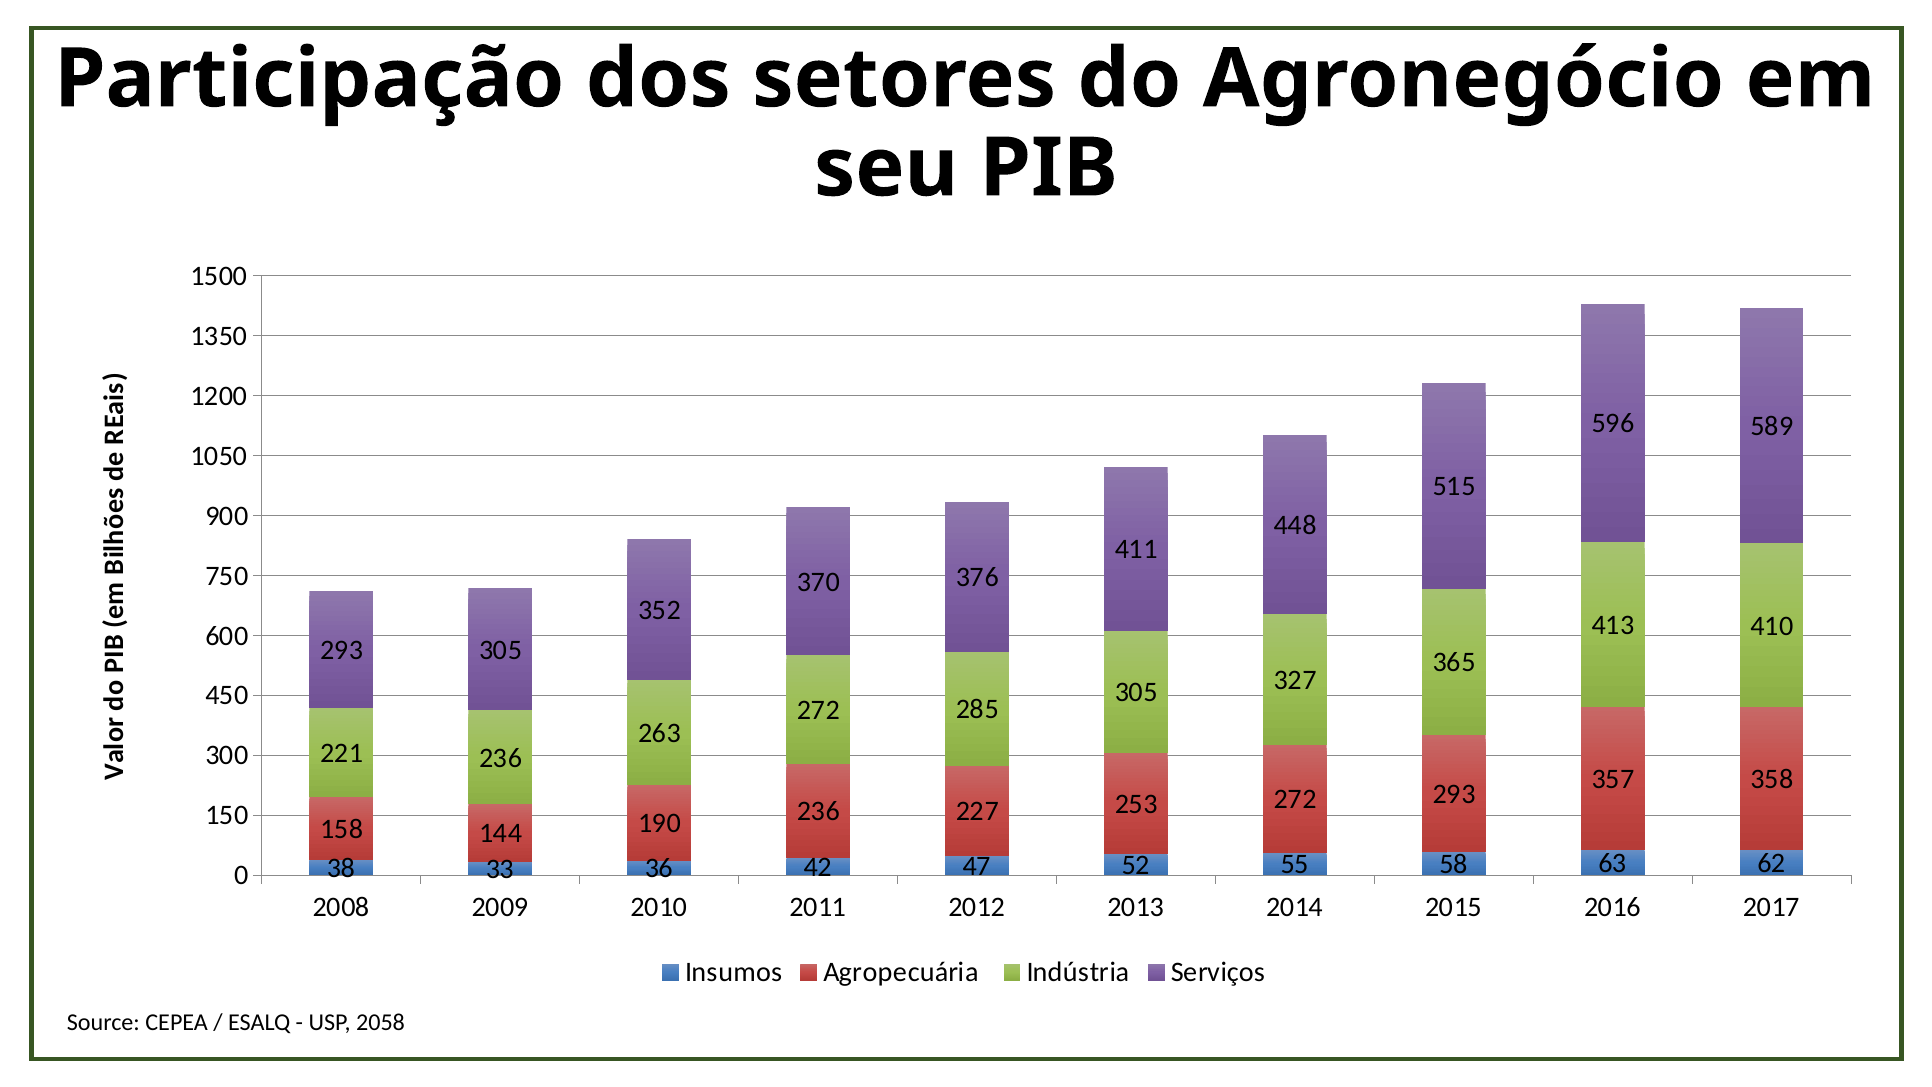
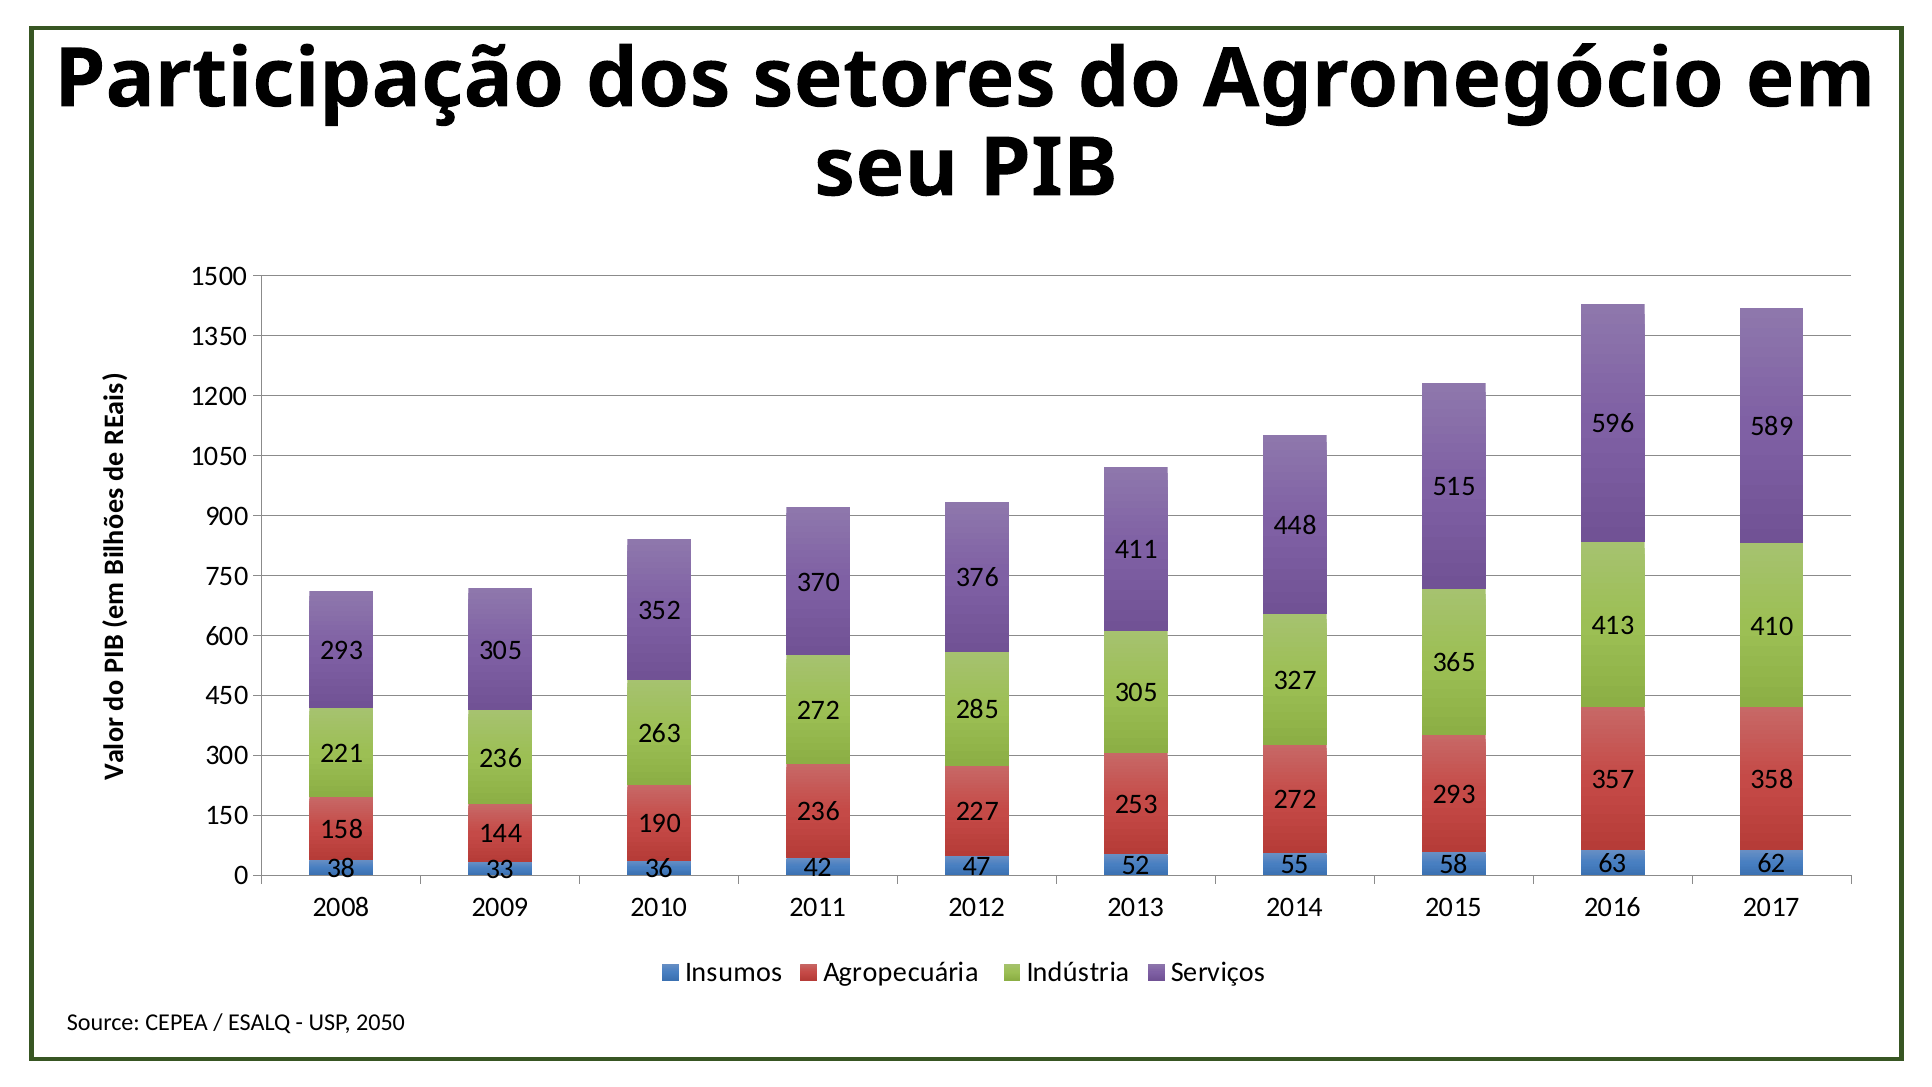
2058: 2058 -> 2050 (381, 1022)
